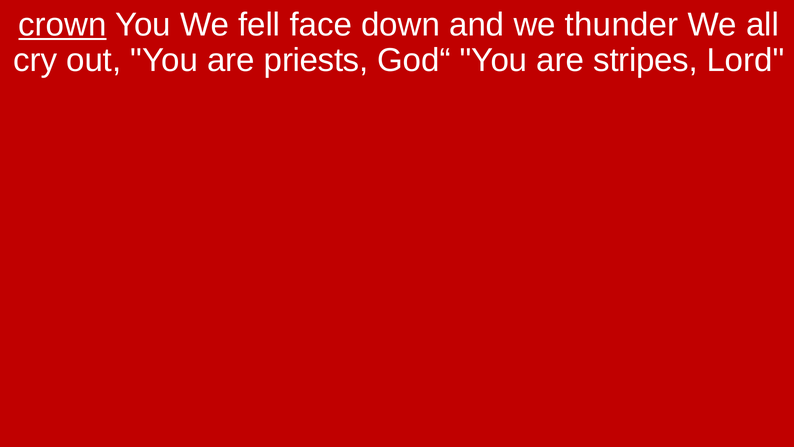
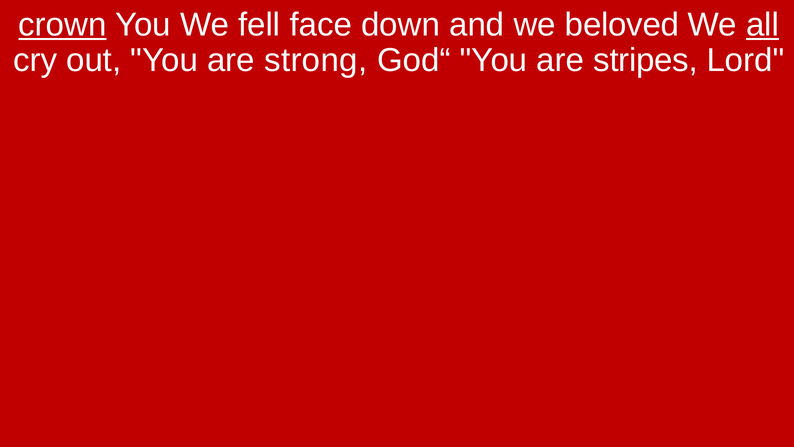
thunder: thunder -> beloved (622, 25)
all underline: none -> present (763, 25)
priests: priests -> strong (316, 60)
